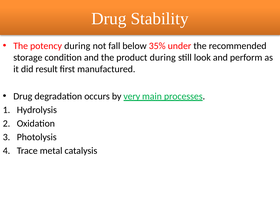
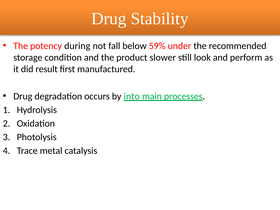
35%: 35% -> 59% (157, 46)
product during: during -> slower (163, 57)
very: very -> into (132, 96)
